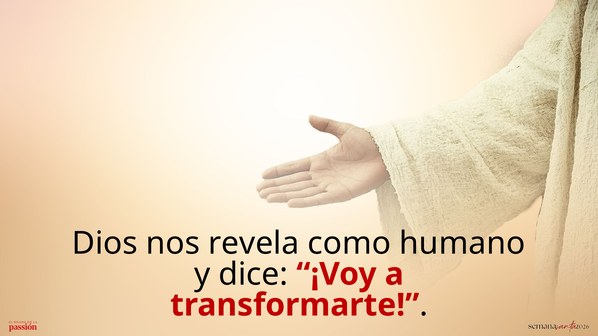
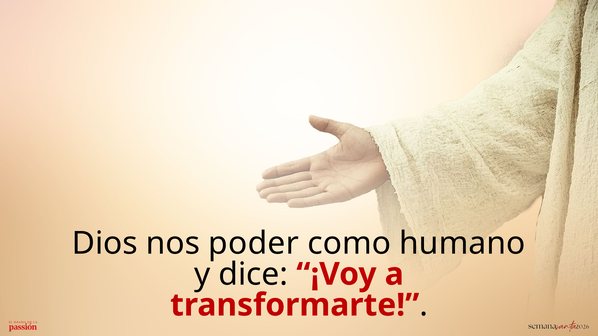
revela: revela -> poder (254, 244)
